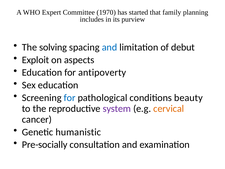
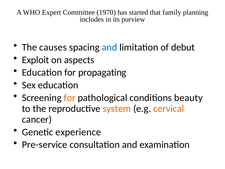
solving: solving -> causes (53, 47)
antipoverty: antipoverty -> propagating (102, 72)
for colour: blue -> orange (70, 98)
system colour: purple -> orange (117, 108)
humanistic: humanistic -> experience (78, 132)
Pre-socially: Pre-socially -> Pre-service (45, 144)
